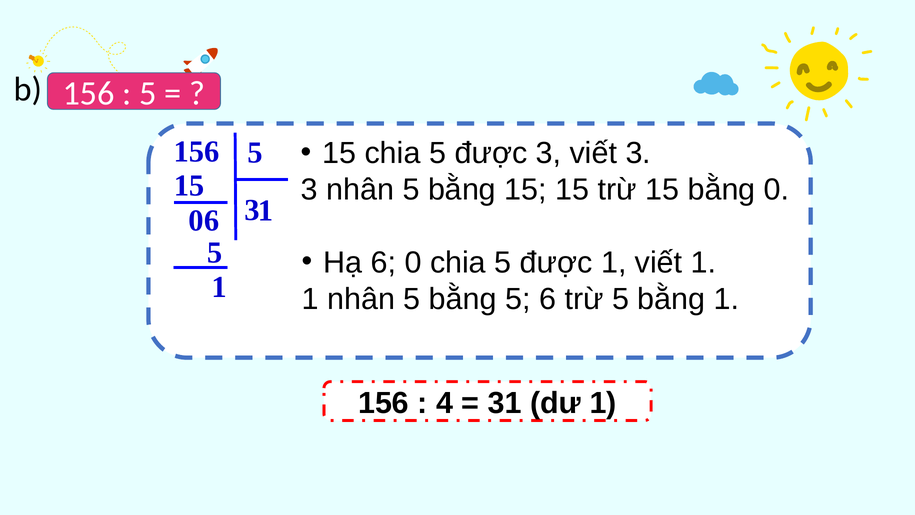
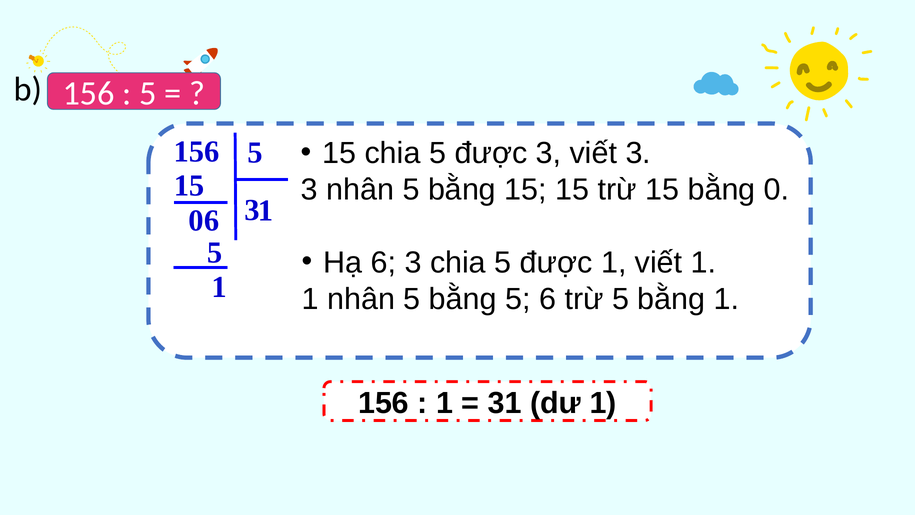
6 0: 0 -> 3 (413, 262)
4: 4 -> 1 (445, 403)
